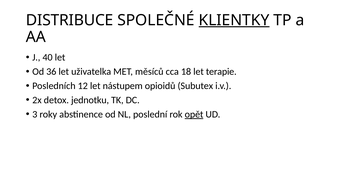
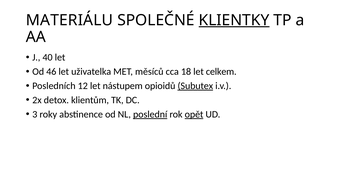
DISTRIBUCE: DISTRIBUCE -> MATERIÁLU (69, 20)
36: 36 -> 46 (51, 72)
terapie: terapie -> celkem (221, 72)
Subutex underline: none -> present (195, 86)
jednotku: jednotku -> klientům (90, 100)
poslední underline: none -> present (150, 115)
